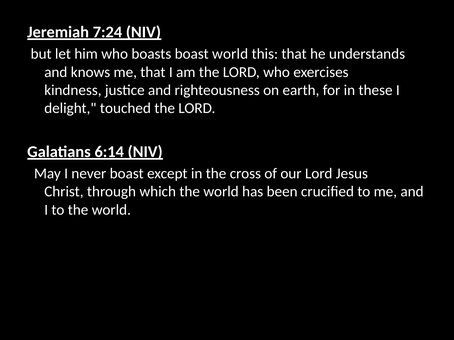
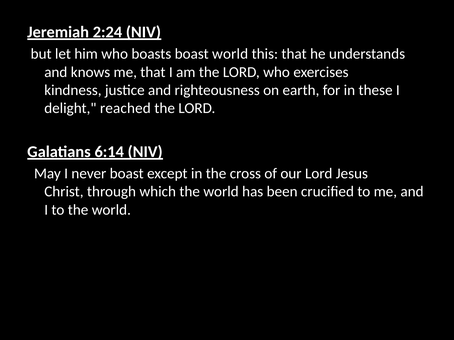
7:24: 7:24 -> 2:24 (107, 32)
touched: touched -> reached (125, 108)
